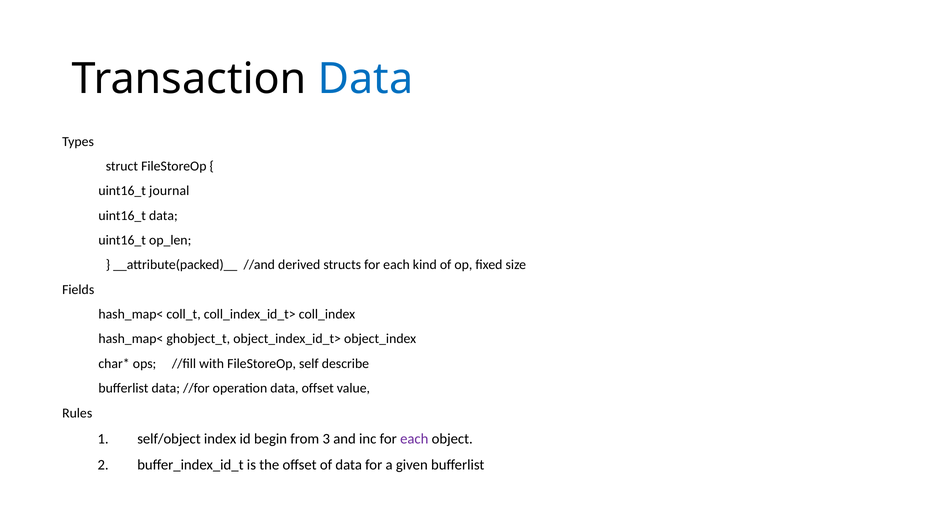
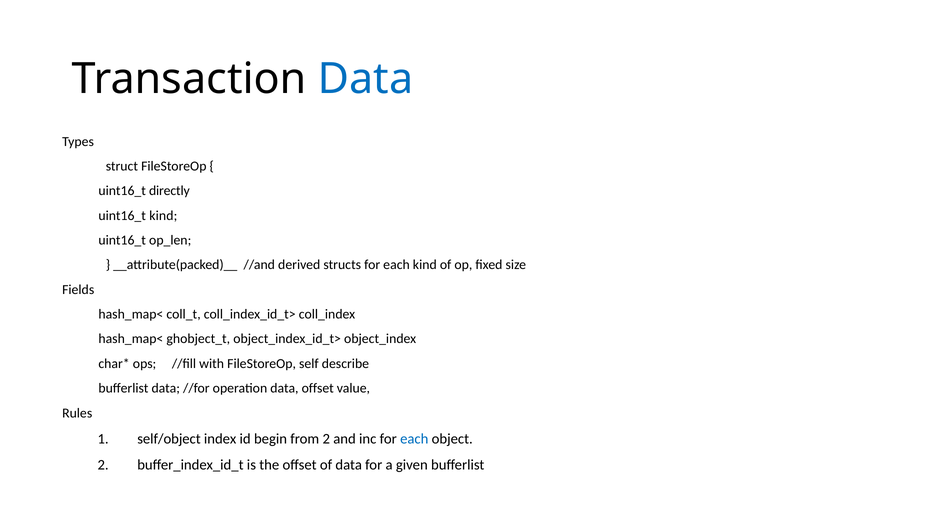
journal: journal -> directly (169, 191)
uint16_t data: data -> kind (163, 216)
from 3: 3 -> 2 (326, 439)
each colour: purple -> blue (414, 439)
